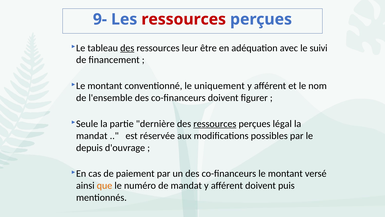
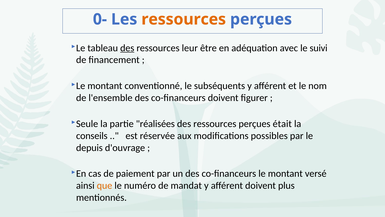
9-: 9- -> 0- (100, 19)
ressources colour: red -> orange (184, 19)
uniquement: uniquement -> subséquents (220, 86)
dernière: dernière -> réalisées (155, 124)
ressources underline: present -> none (215, 124)
légal: légal -> était (282, 124)
mandat: mandat -> conseils (92, 135)
puis: puis -> plus (286, 185)
